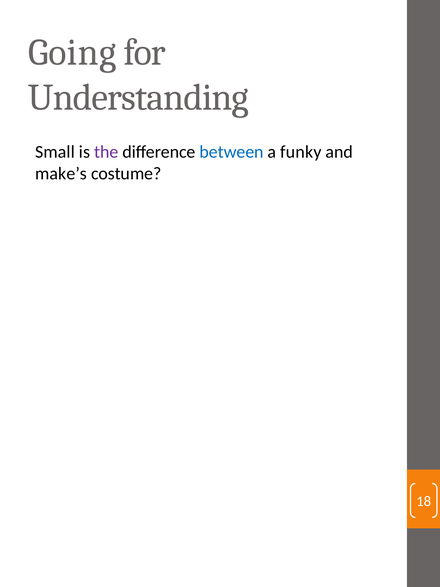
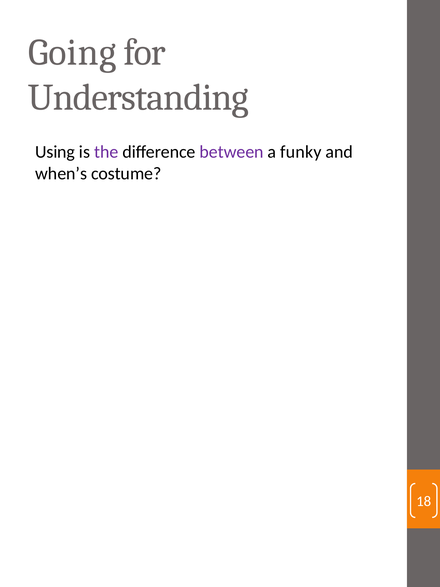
Small: Small -> Using (55, 152)
between colour: blue -> purple (232, 152)
make’s: make’s -> when’s (61, 173)
